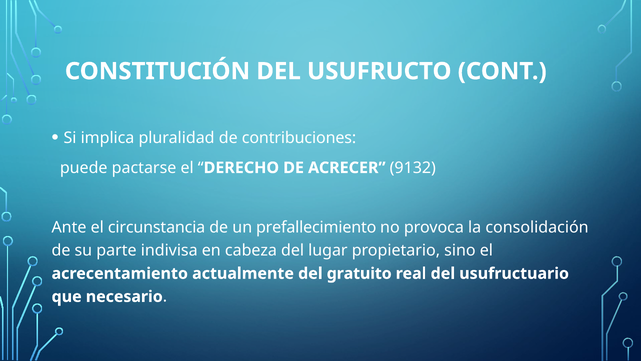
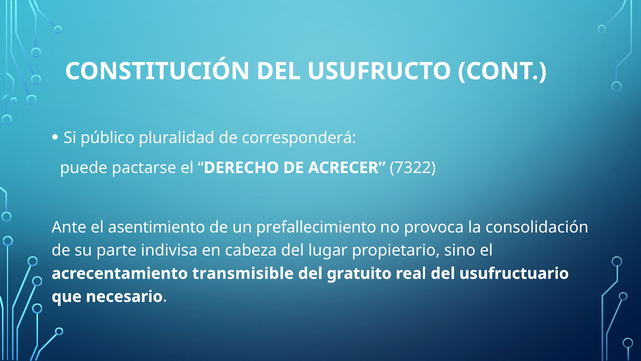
implica: implica -> público (108, 138)
contribuciones: contribuciones -> corresponderá (299, 138)
9132: 9132 -> 7322 (413, 168)
circunstancia: circunstancia -> asentimiento (157, 227)
actualmente: actualmente -> transmisible (243, 273)
